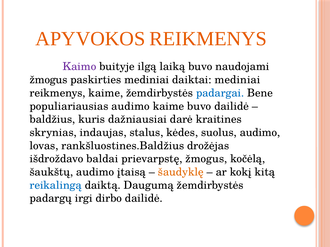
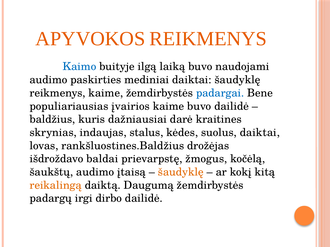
Kaimo colour: purple -> blue (79, 67)
žmogus: žmogus -> audimo (48, 80)
daiktai mediniai: mediniai -> šaudyklę (238, 80)
populiariausias audimo: audimo -> įvairios (131, 106)
suolus audimo: audimo -> daiktai (260, 133)
reikalingą colour: blue -> orange (56, 186)
